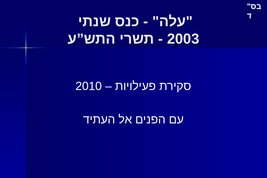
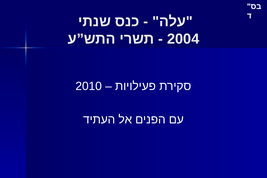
2003: 2003 -> 2004 (183, 39)
